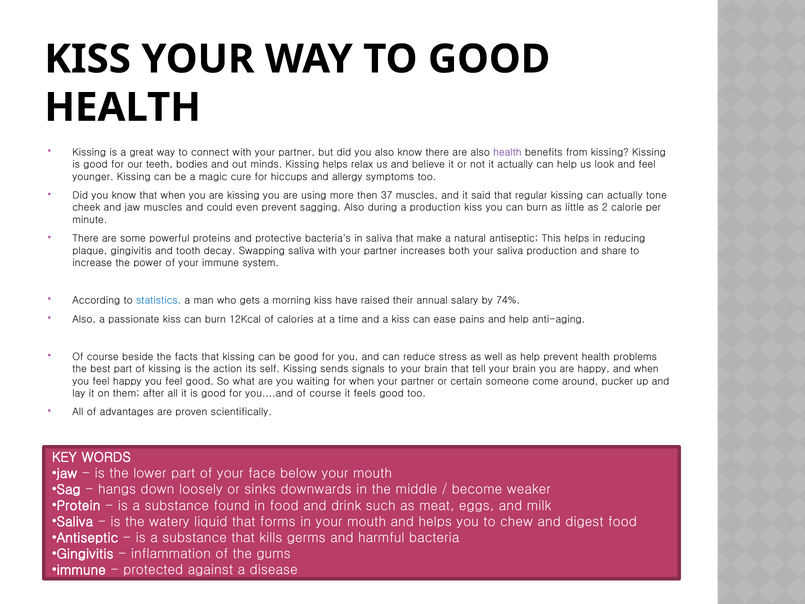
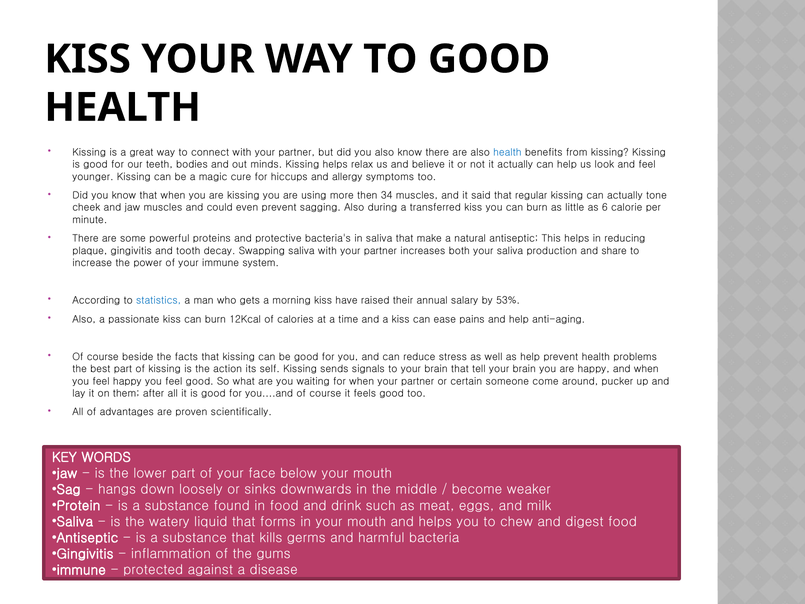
health colour: purple -> blue (507, 152)
37: 37 -> 34 (387, 195)
a production: production -> transferred (435, 208)
2: 2 -> 6 (605, 208)
74%: 74% -> 53% (508, 300)
